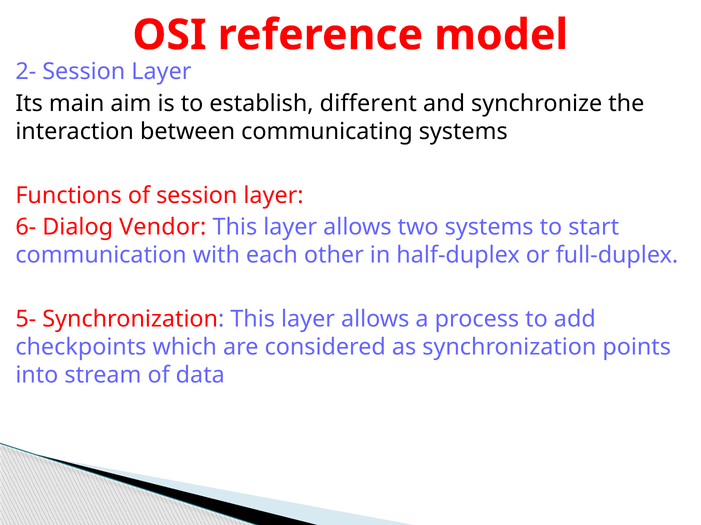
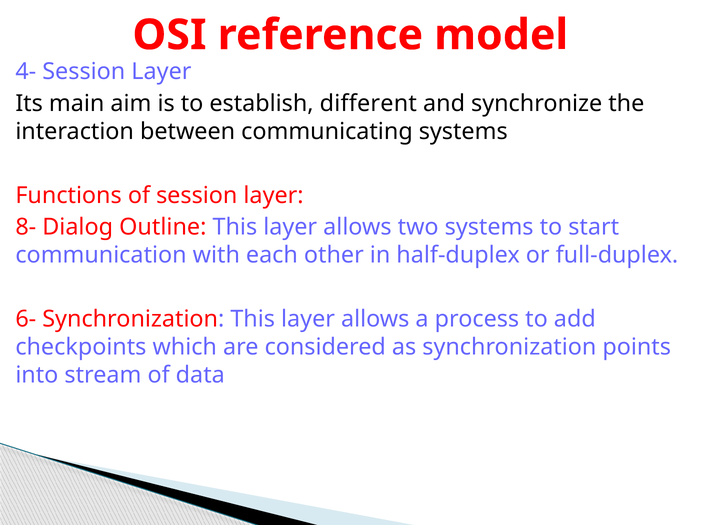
2-: 2- -> 4- (26, 72)
6-: 6- -> 8- (26, 228)
Vendor: Vendor -> Outline (163, 228)
5-: 5- -> 6- (26, 319)
